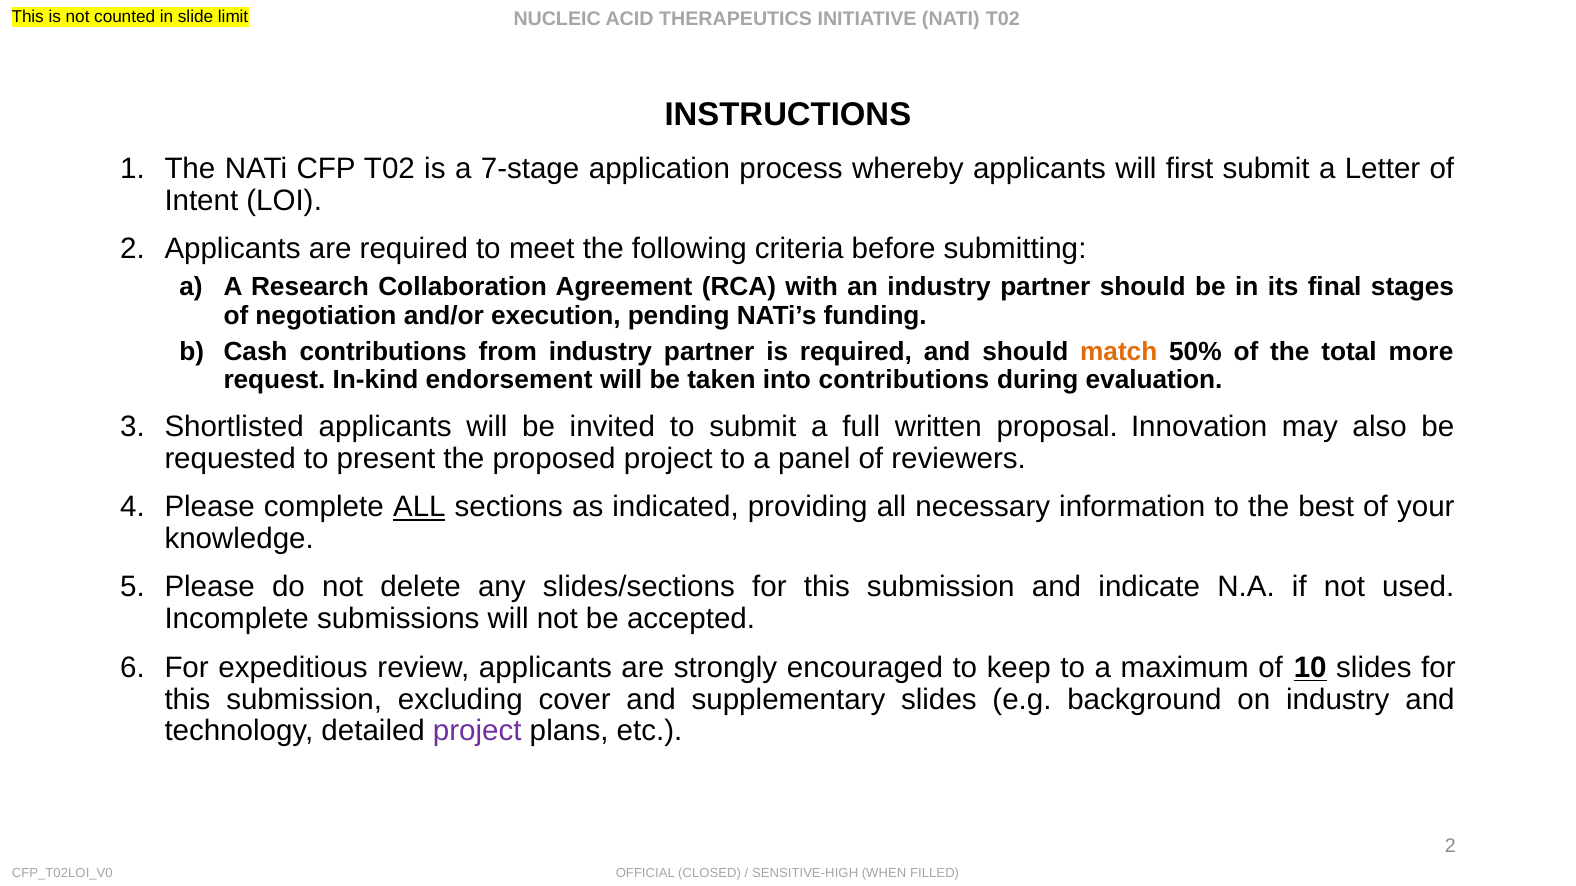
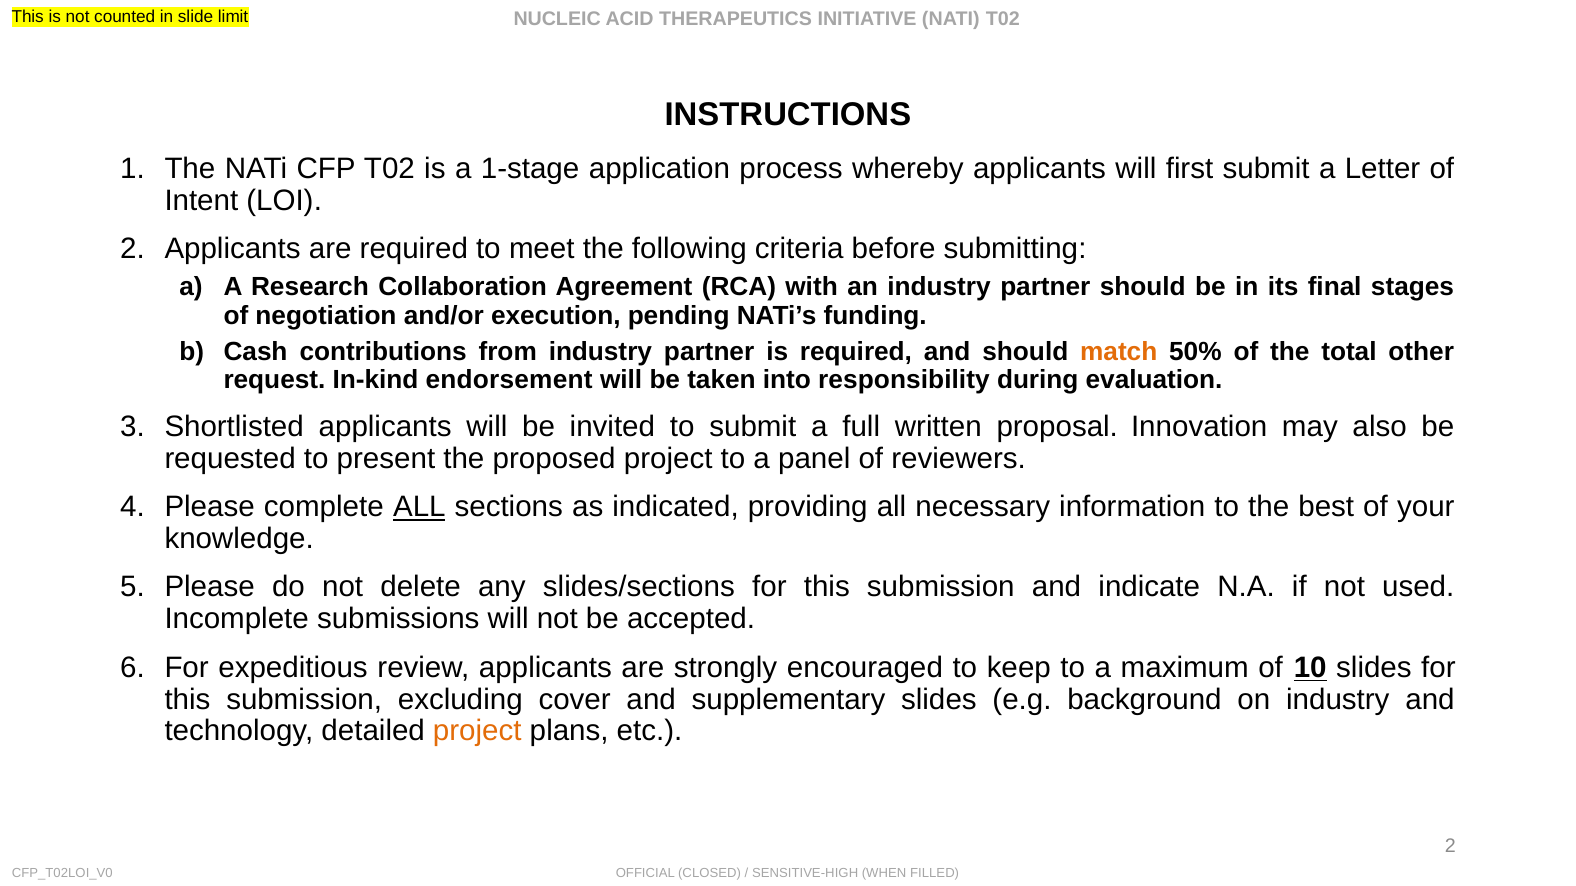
7-stage: 7-stage -> 1-stage (530, 169)
more: more -> other (1421, 352)
into contributions: contributions -> responsibility (904, 380)
project colour: purple -> orange (477, 732)
